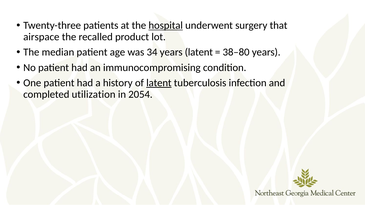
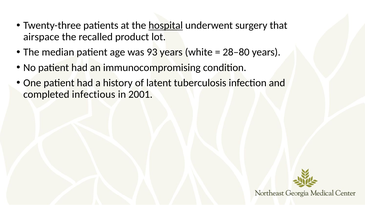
34: 34 -> 93 (152, 52)
years latent: latent -> white (199, 52)
38–80: 38–80 -> 28–80 (236, 52)
latent underline: present -> none (159, 83)
utilization: utilization -> infectious (94, 94)
2054: 2054 -> 2001 (140, 94)
